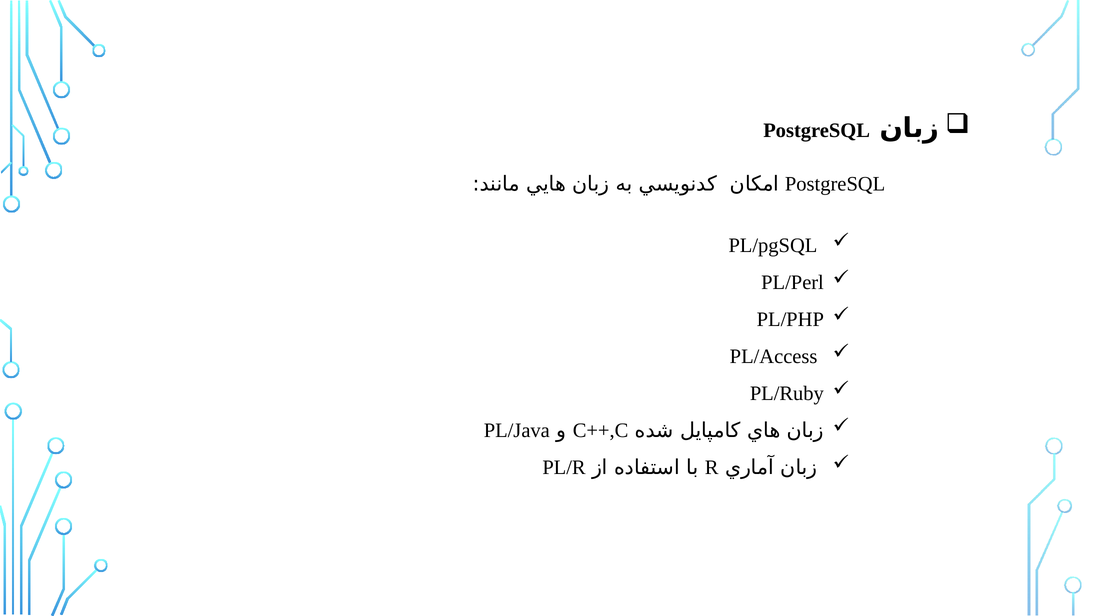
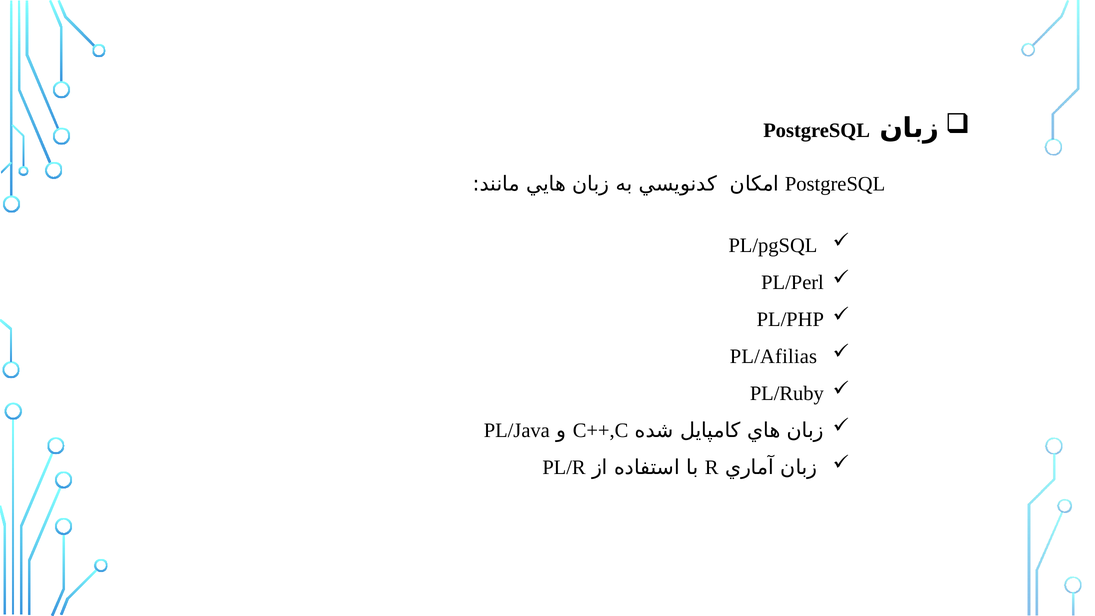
PL/Access: PL/Access -> PL/Afilias (773, 356)
